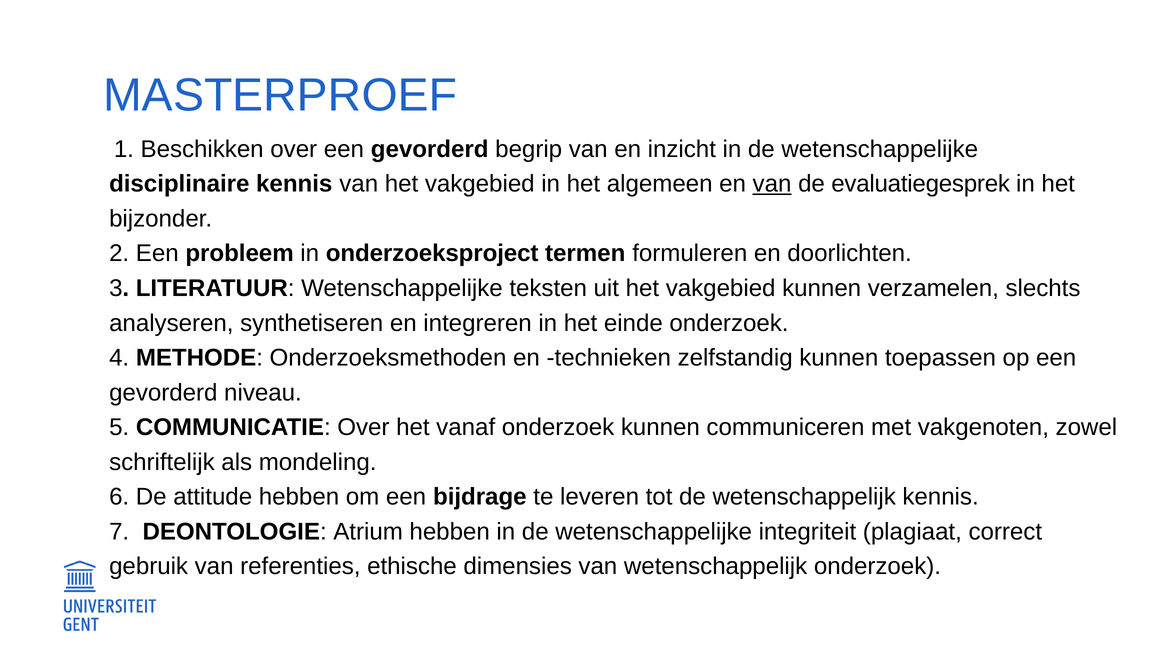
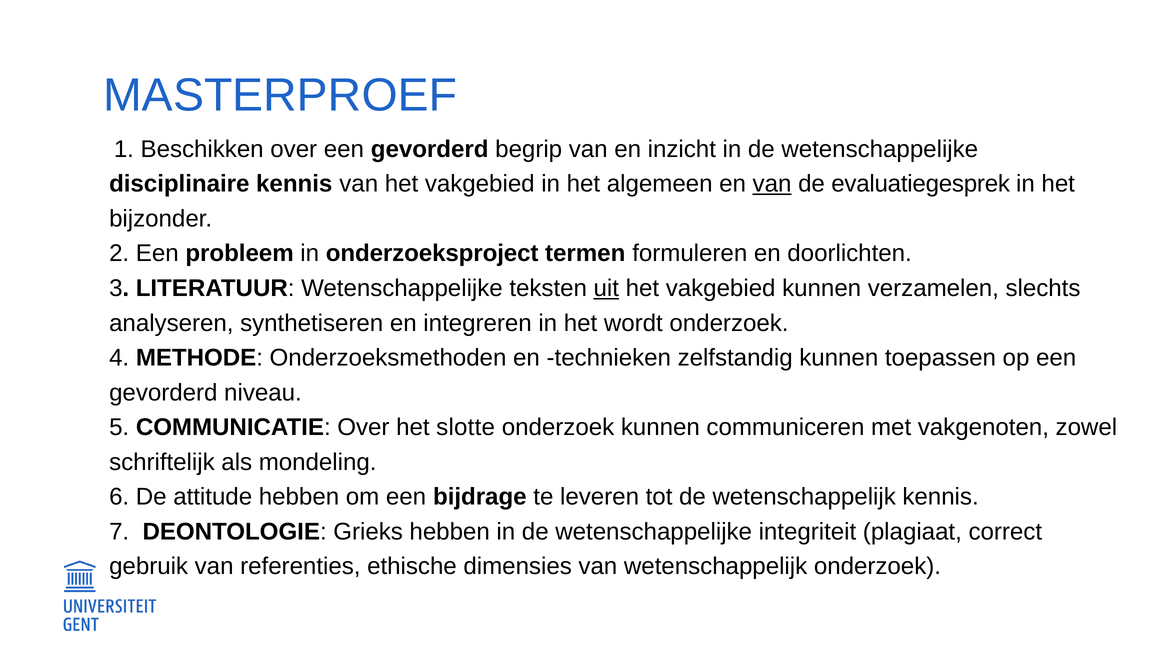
uit underline: none -> present (606, 288)
einde: einde -> wordt (633, 323)
vanaf: vanaf -> slotte (466, 427)
Atrium: Atrium -> Grieks (368, 531)
